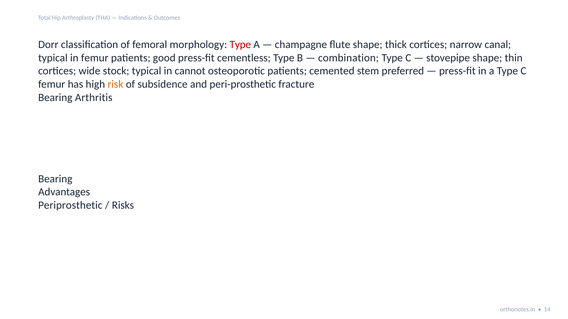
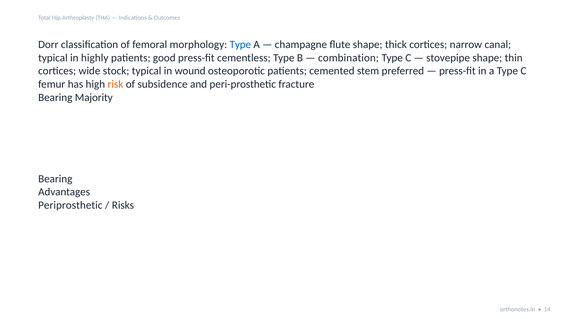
Type colour: red -> blue (240, 45)
in femur: femur -> highly (95, 58)
cannot: cannot -> wound (190, 71)
Arthritis: Arthritis -> Majority (94, 98)
